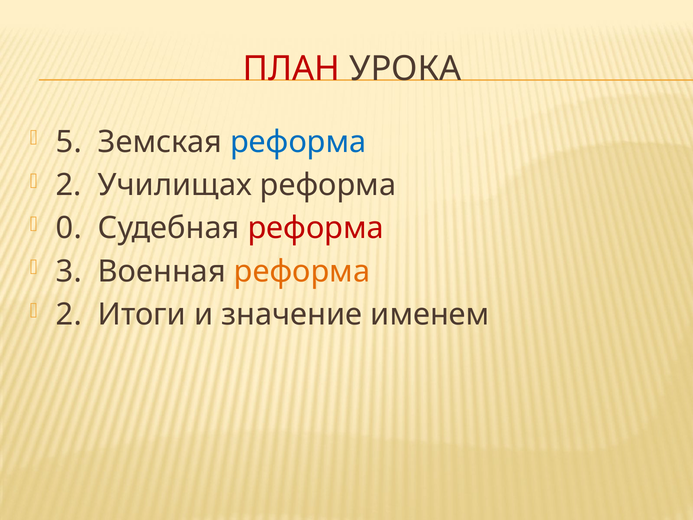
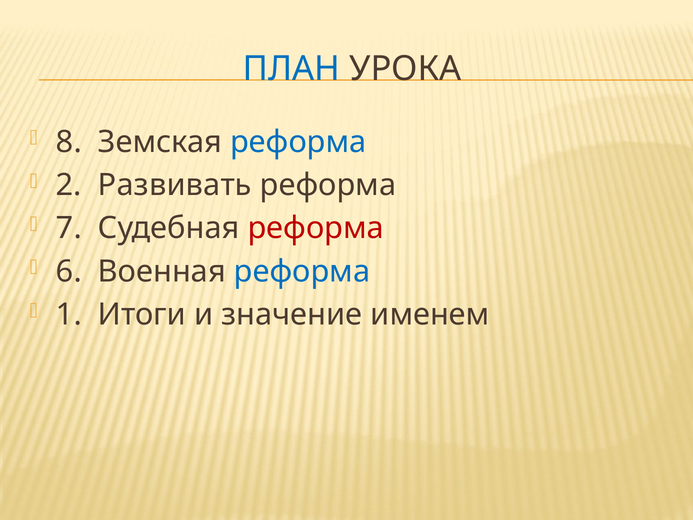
ПЛАН colour: red -> blue (292, 69)
5: 5 -> 8 (69, 142)
Училищах: Училищах -> Развивать (175, 185)
0: 0 -> 7 (69, 228)
3: 3 -> 6 (69, 271)
реформа colour: orange -> blue (302, 271)
2: 2 -> 1 (69, 314)
